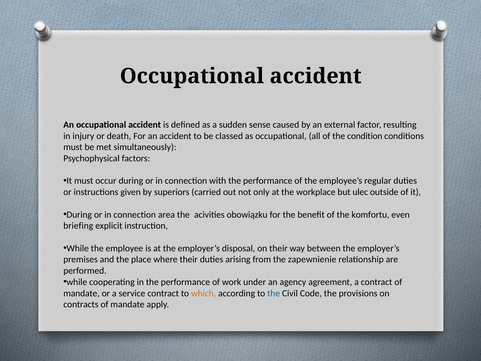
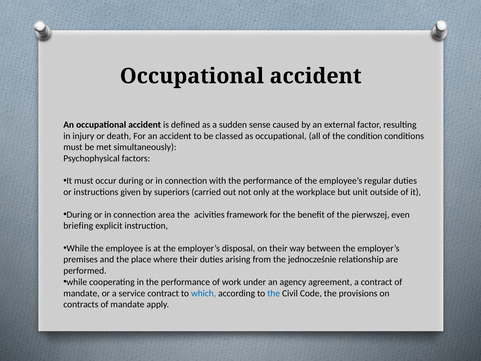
ulec: ulec -> unit (360, 192)
obowiązku: obowiązku -> framework (247, 214)
komfortu: komfortu -> pierwszej (370, 214)
zapewnienie: zapewnienie -> jednocześnie (312, 259)
which colour: orange -> blue (204, 293)
